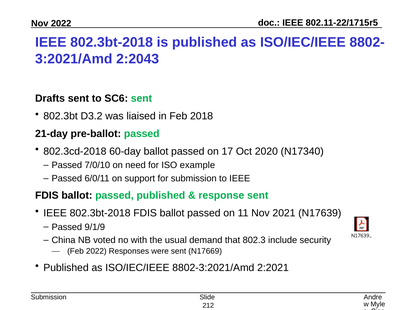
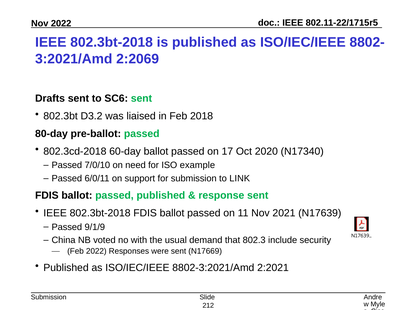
2:2043: 2:2043 -> 2:2069 (138, 59)
21-day: 21-day -> 80-day (51, 134)
to IEEE: IEEE -> LINK (240, 178)
